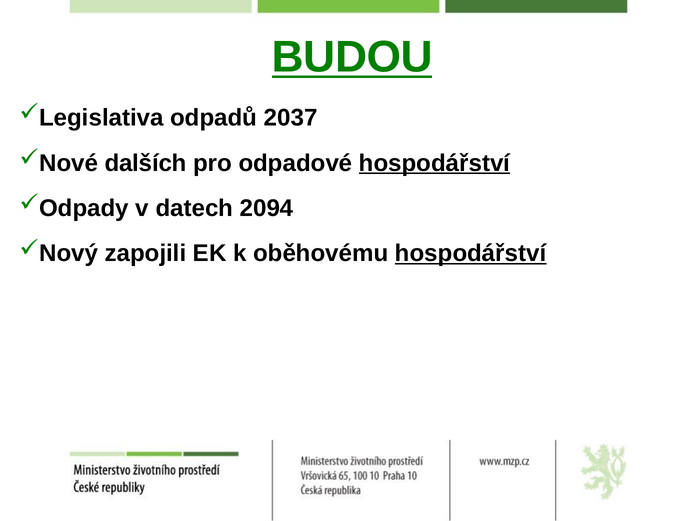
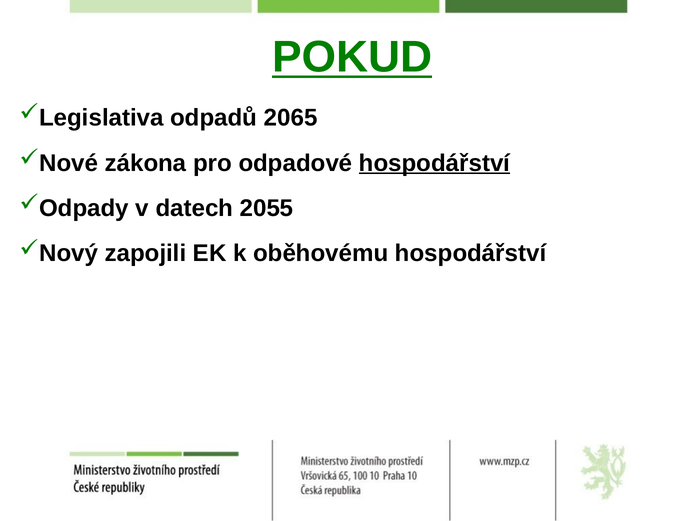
BUDOU: BUDOU -> POKUD (352, 57)
2037: 2037 -> 2065 (291, 118)
dalších: dalších -> zákona (146, 163)
2094: 2094 -> 2055 (267, 208)
hospodářství underline: present -> none (471, 254)
